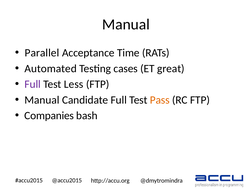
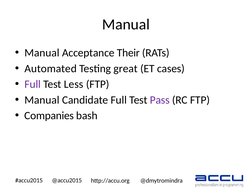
Parallel: Parallel -> Manual (42, 53)
Time: Time -> Their (128, 53)
cases: cases -> great (126, 69)
great: great -> cases (171, 69)
Pass colour: orange -> purple (160, 100)
